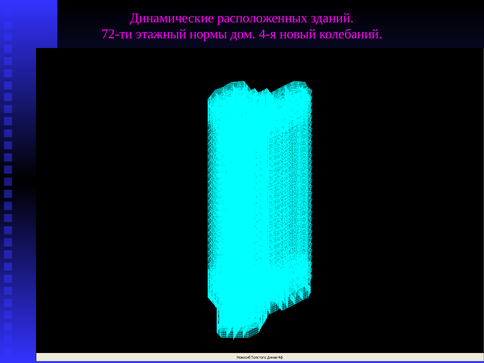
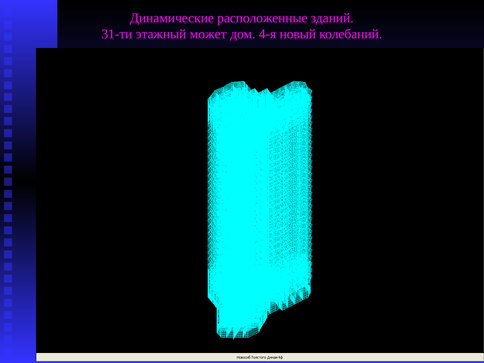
расположенных: расположенных -> расположенные (262, 18)
72-ти: 72-ти -> 31-ти (117, 34)
нормы: нормы -> может (208, 34)
